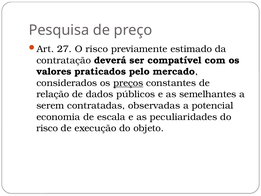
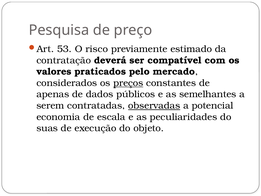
27: 27 -> 53 (64, 49)
relação: relação -> apenas (53, 94)
observadas underline: none -> present (154, 105)
risco: risco -> suas (47, 128)
